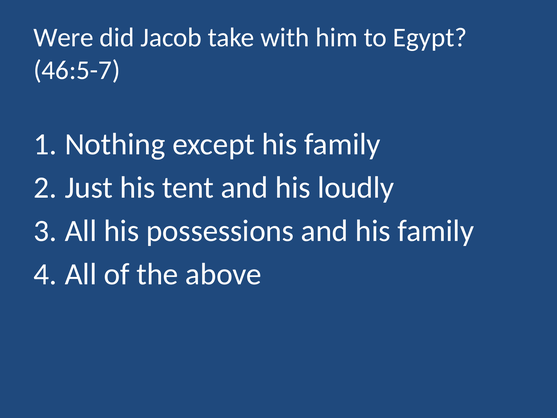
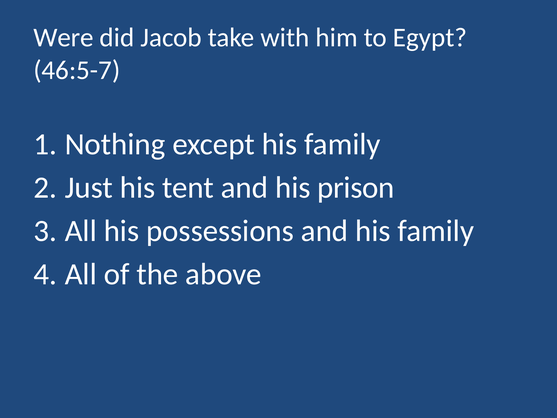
loudly: loudly -> prison (356, 187)
